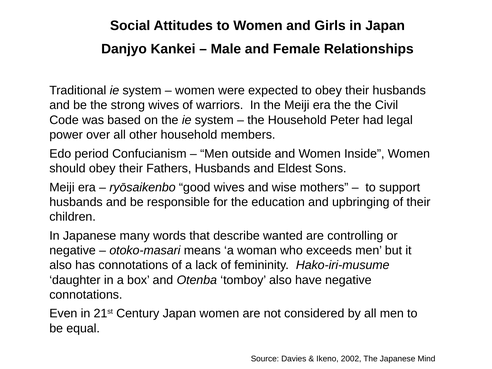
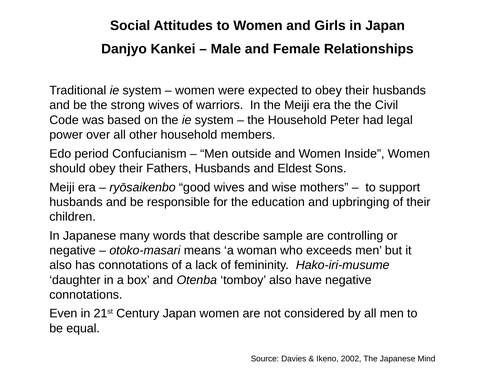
wanted: wanted -> sample (283, 236)
